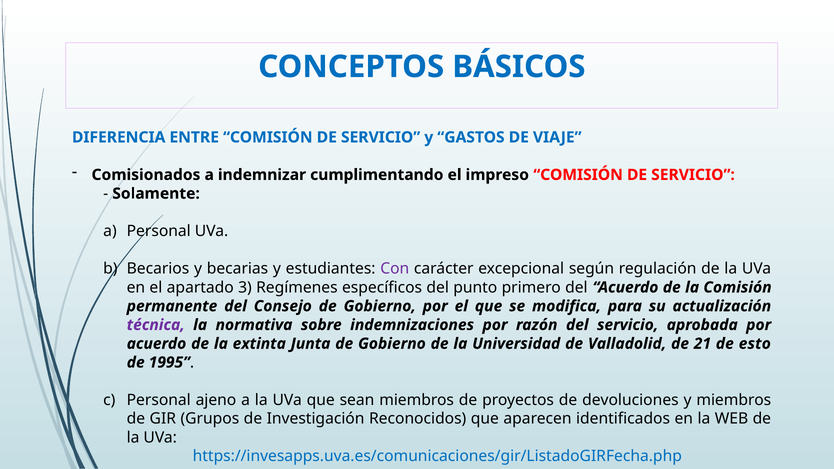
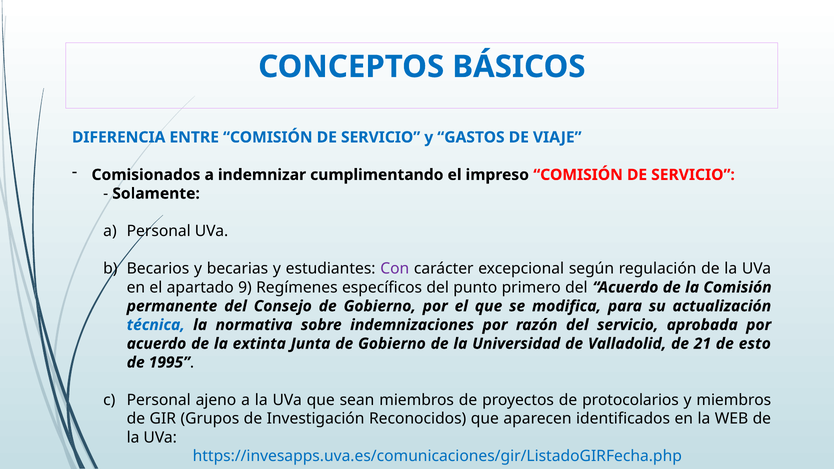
3: 3 -> 9 (245, 287)
técnica colour: purple -> blue (156, 325)
devoluciones: devoluciones -> protocolarios (630, 400)
